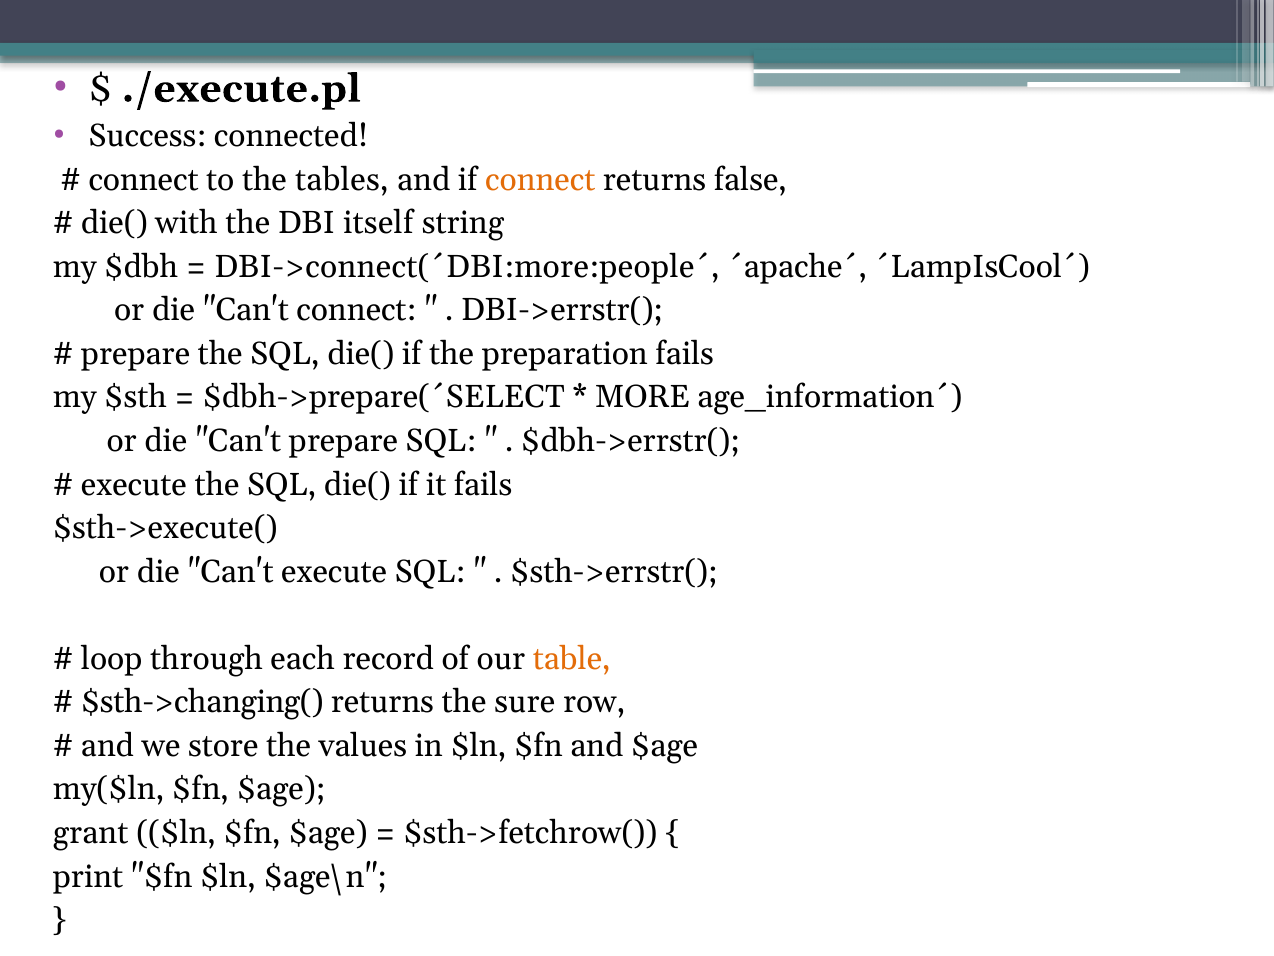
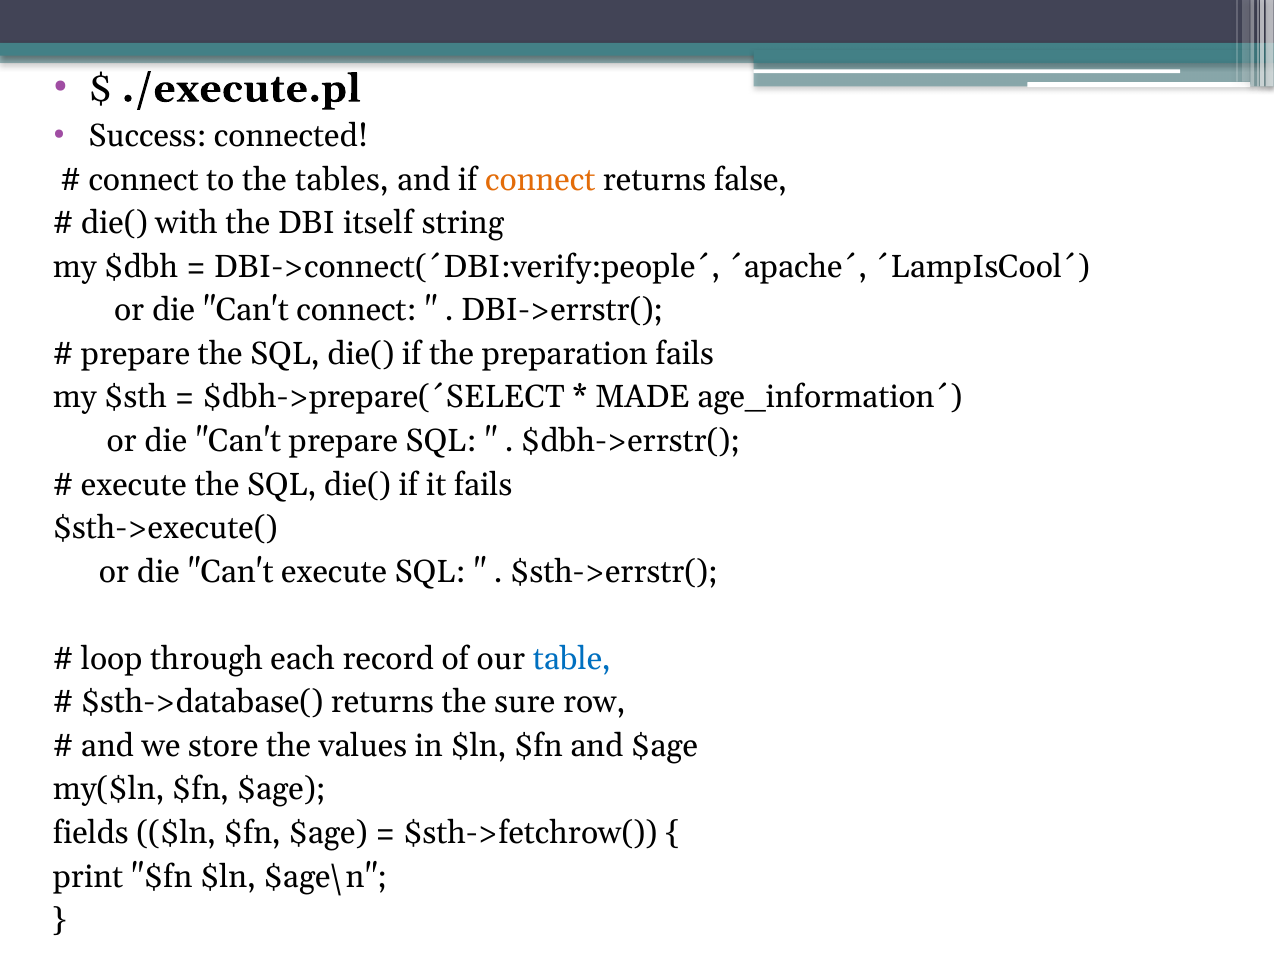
DBI->connect(´DBI:more:people´: DBI->connect(´DBI:more:people´ -> DBI->connect(´DBI:verify:people´ (467, 267)
MORE: MORE -> MADE (643, 397)
table colour: orange -> blue (572, 658)
$sth->changing(: $sth->changing( -> $sth->database( (202, 702)
grant: grant -> fields (91, 833)
